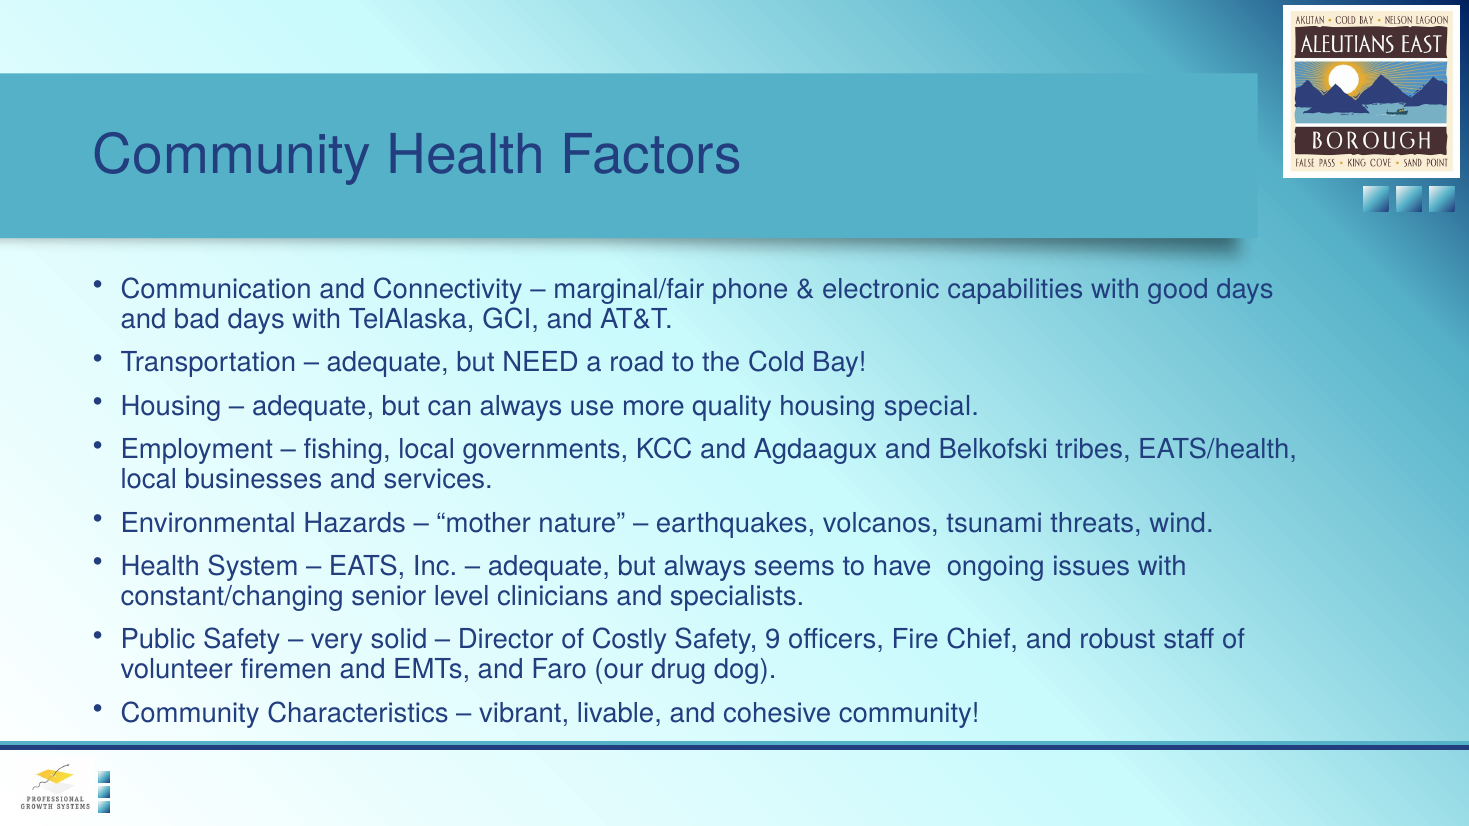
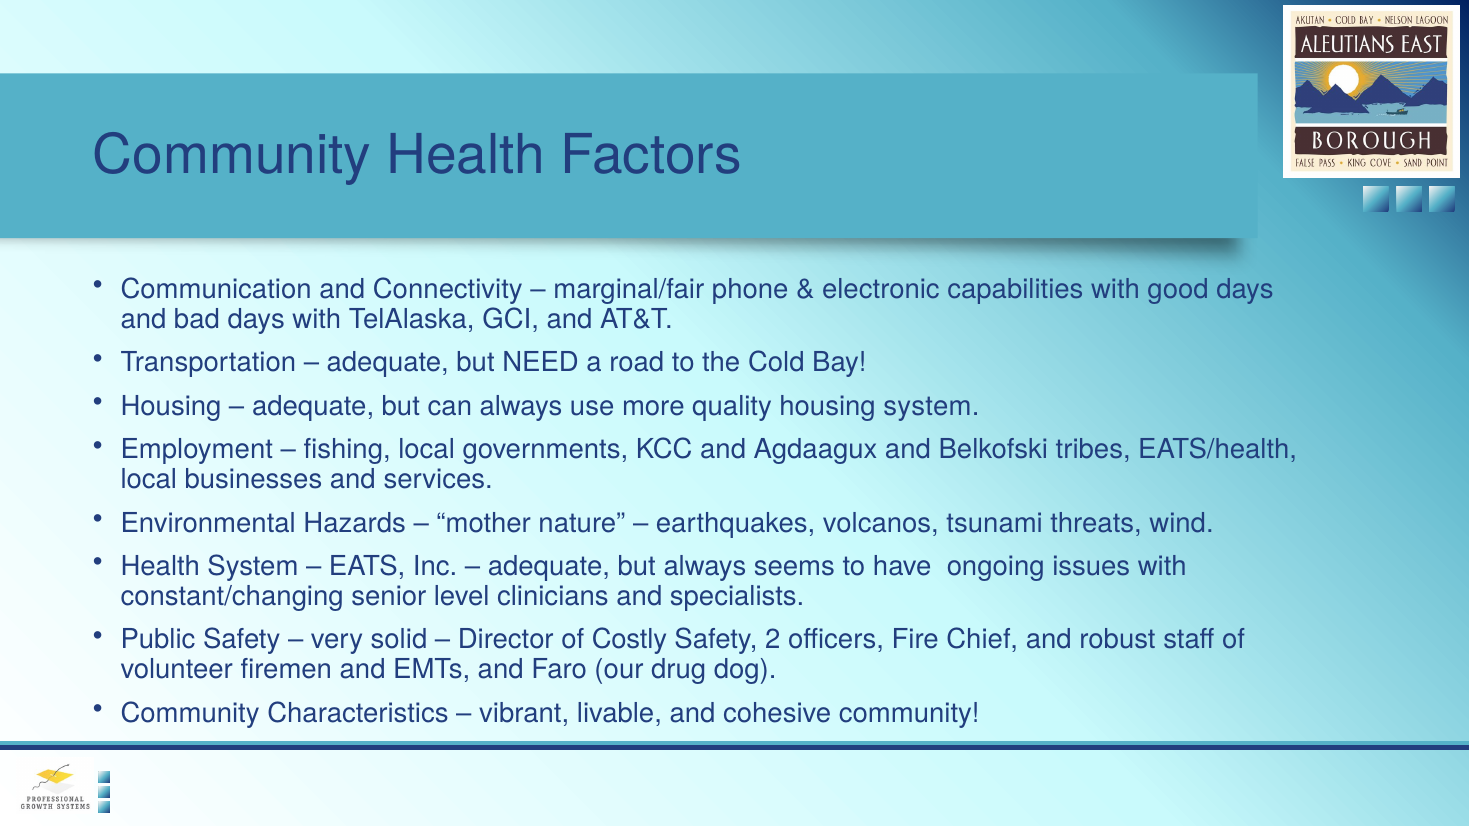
housing special: special -> system (931, 407)
9: 9 -> 2 (773, 640)
